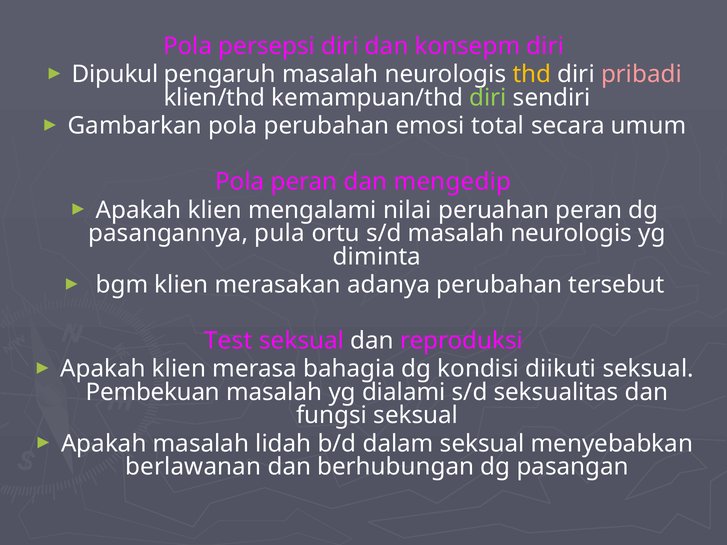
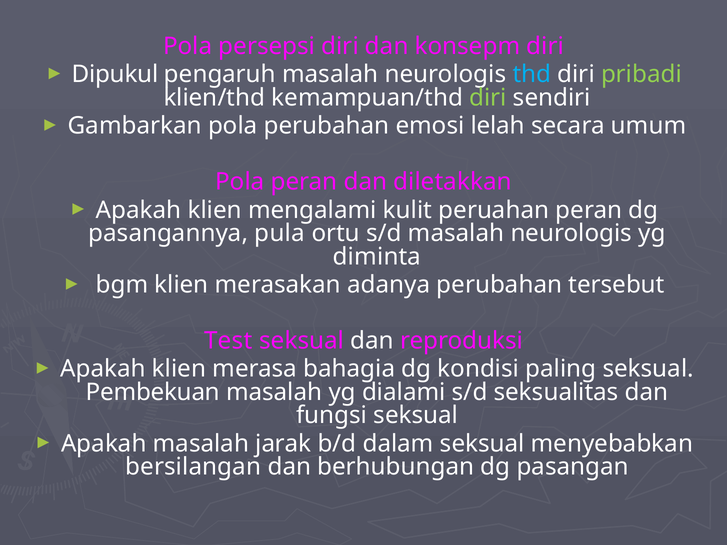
thd colour: yellow -> light blue (532, 75)
pribadi colour: pink -> light green (641, 75)
total: total -> lelah (498, 126)
mengedip: mengedip -> diletakkan (453, 182)
nilai: nilai -> kulit (407, 210)
diikuti: diikuti -> paling (561, 369)
lidah: lidah -> jarak (283, 444)
berlawanan: berlawanan -> bersilangan (193, 467)
